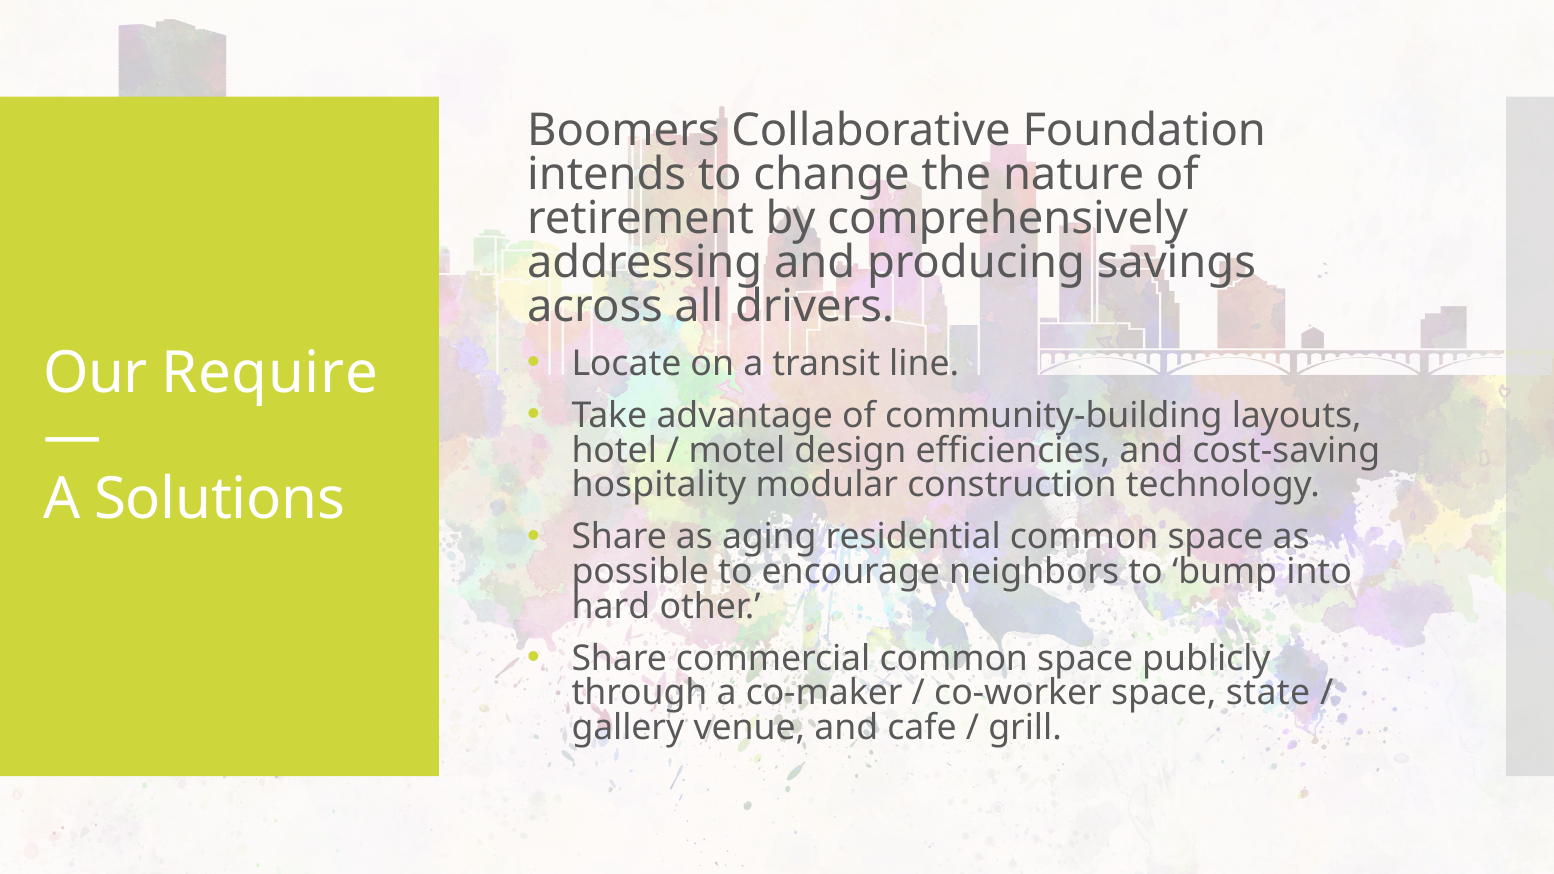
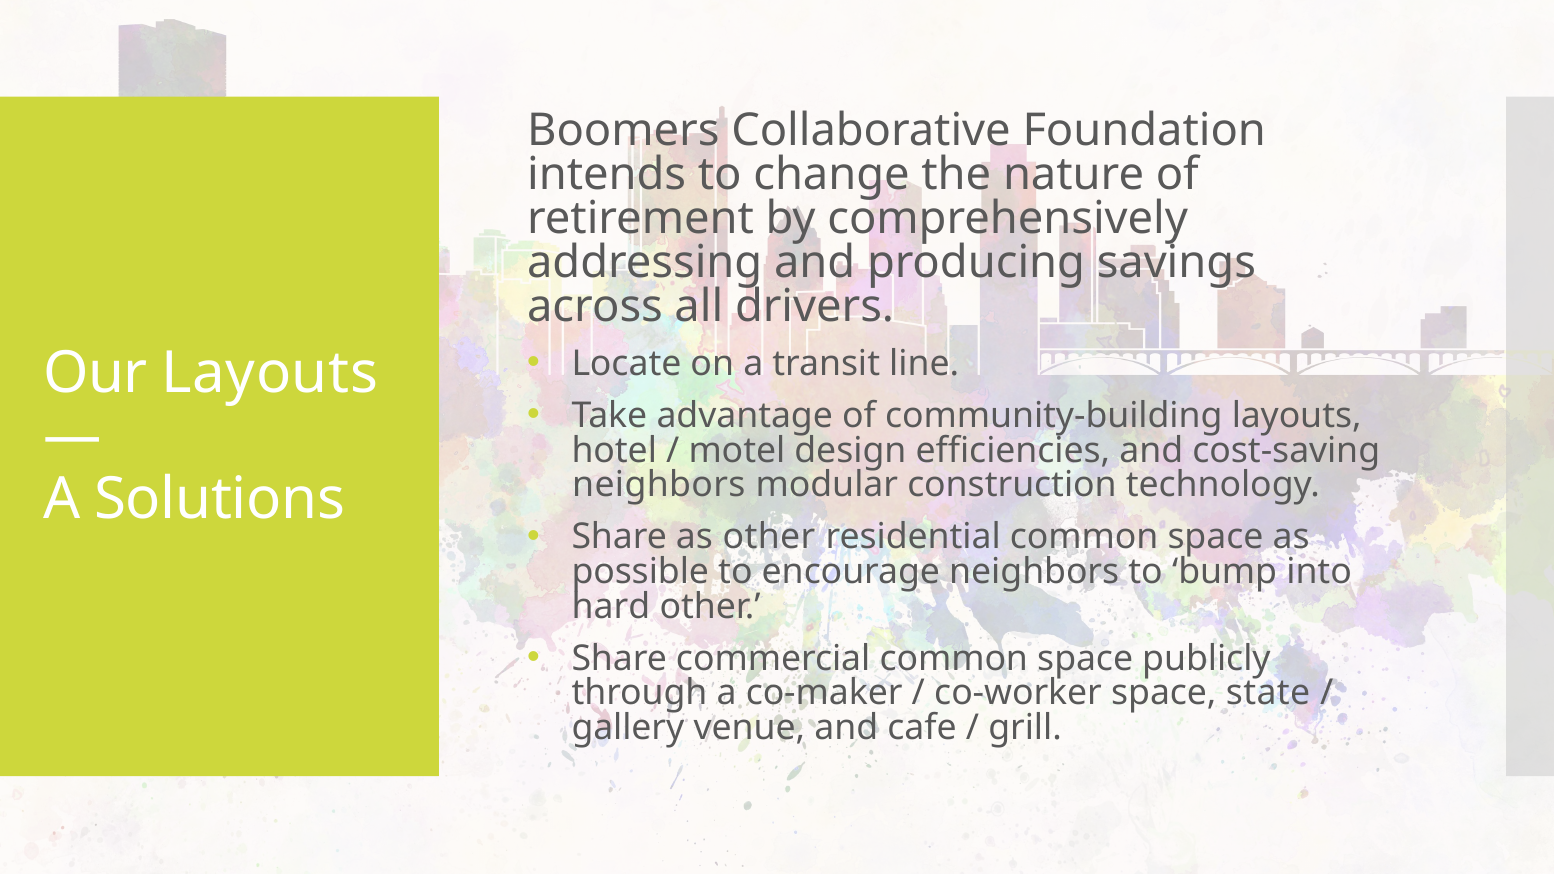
Our Require: Require -> Layouts (270, 373)
hospitality: hospitality -> neighbors (659, 485)
as aging: aging -> other (769, 537)
